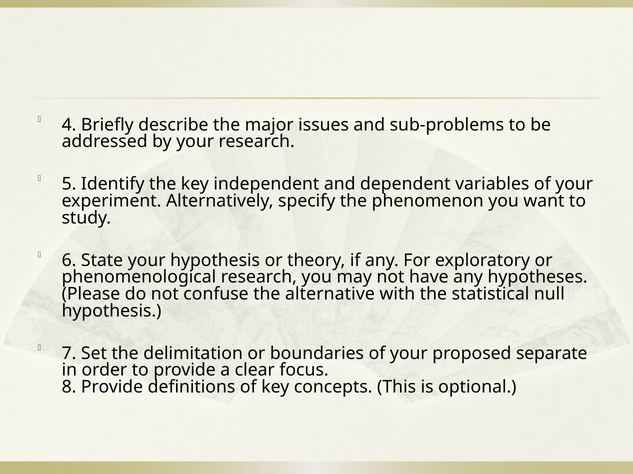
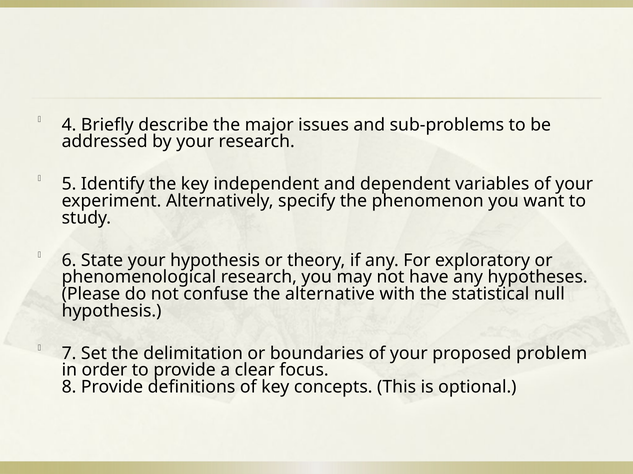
separate: separate -> problem (552, 354)
